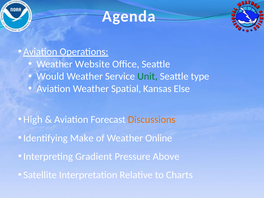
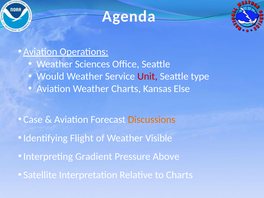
Website: Website -> Sciences (92, 64)
Unit colour: green -> red (147, 76)
Weather Spatial: Spatial -> Charts (126, 89)
High: High -> Case (33, 120)
Make: Make -> Flight (82, 138)
Online: Online -> Visible (159, 138)
